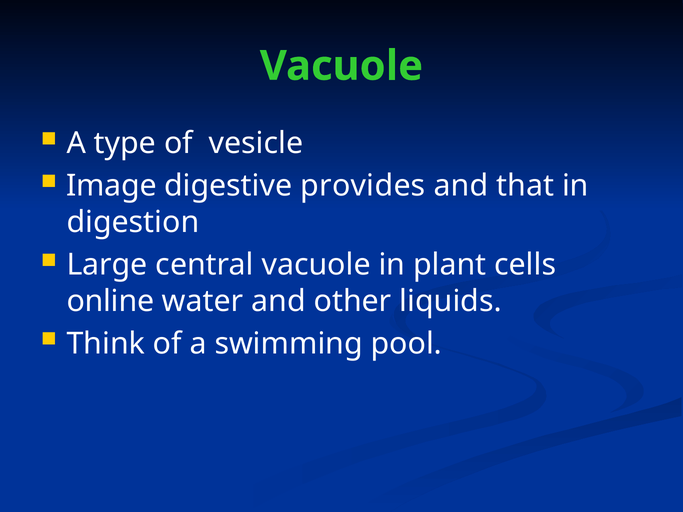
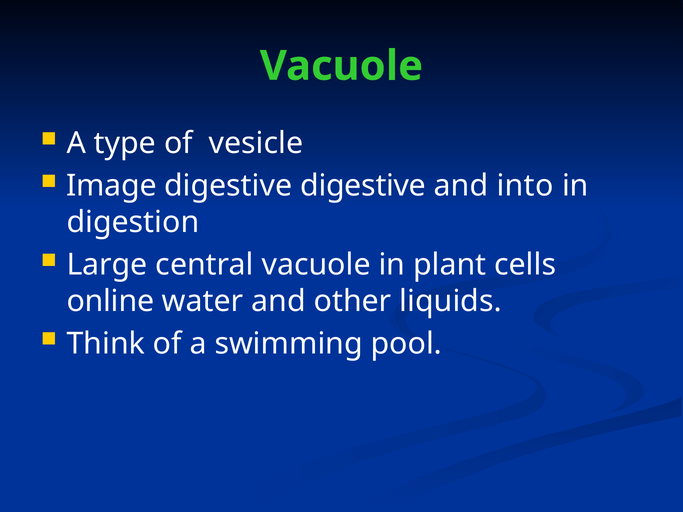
digestive provides: provides -> digestive (363, 186)
that: that -> into (525, 186)
